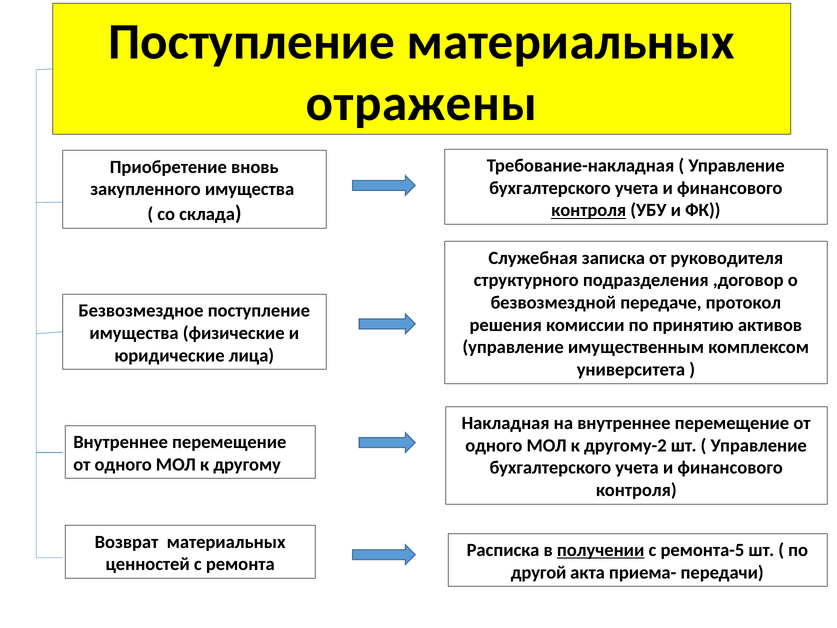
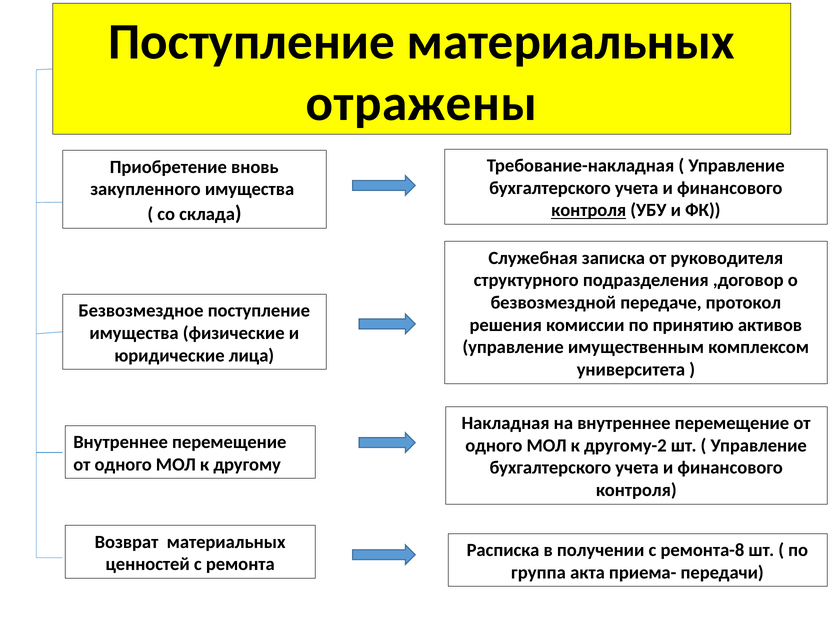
получении underline: present -> none (601, 550)
ремонта-5: ремонта-5 -> ремонта-8 (702, 550)
другой: другой -> группа (538, 572)
